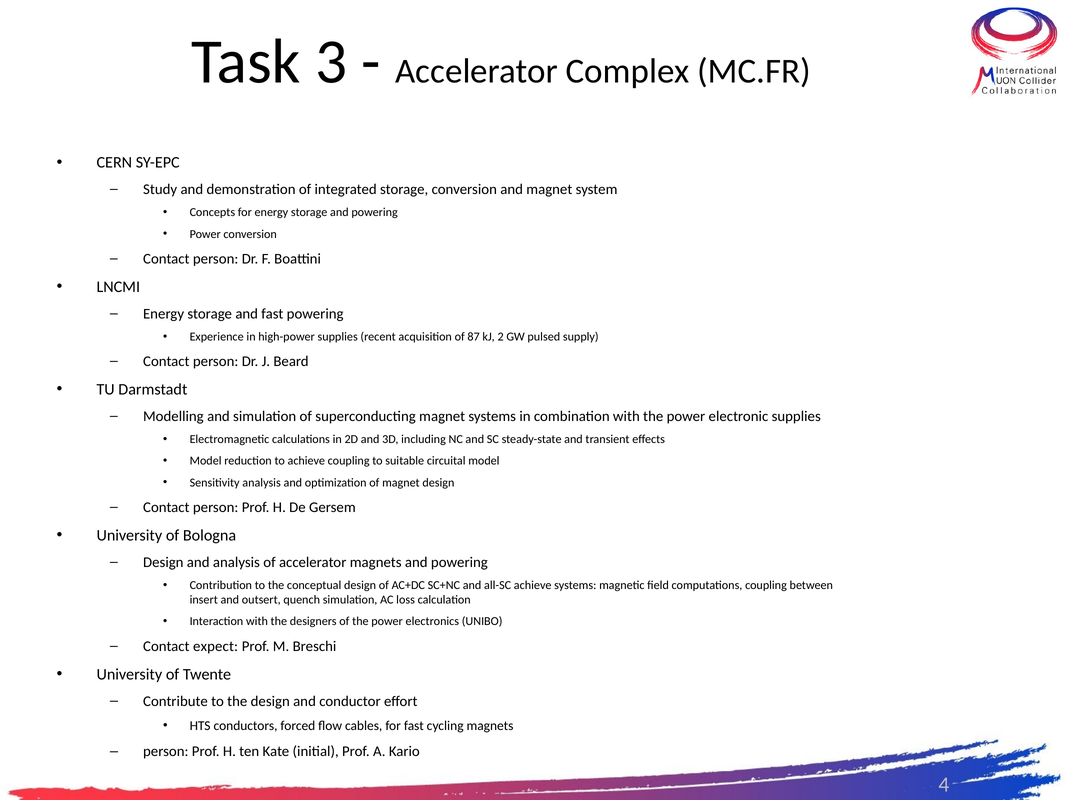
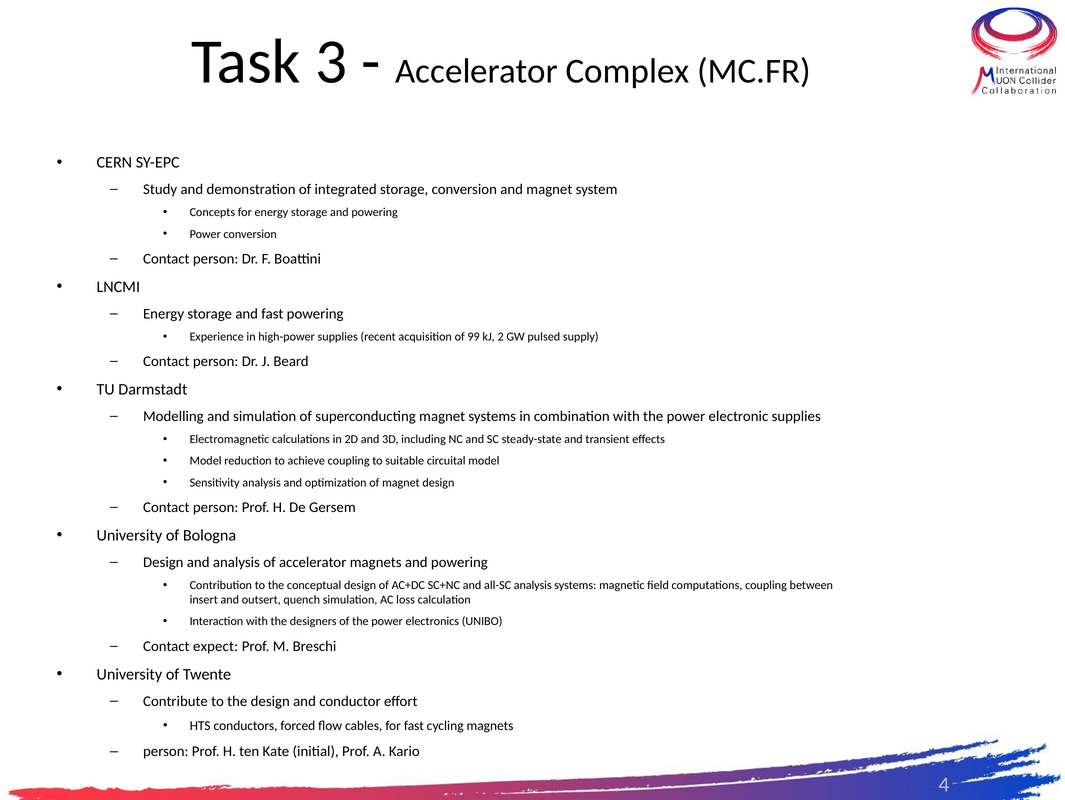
87: 87 -> 99 (474, 337)
all-SC achieve: achieve -> analysis (533, 585)
